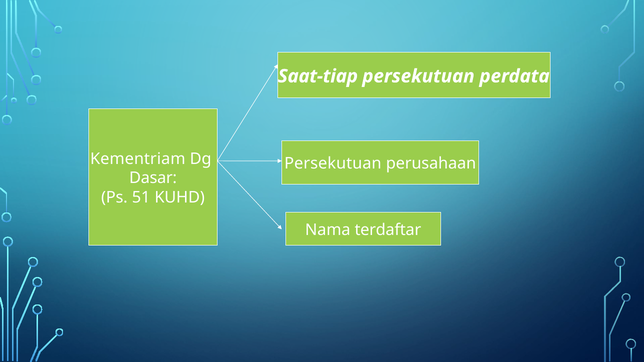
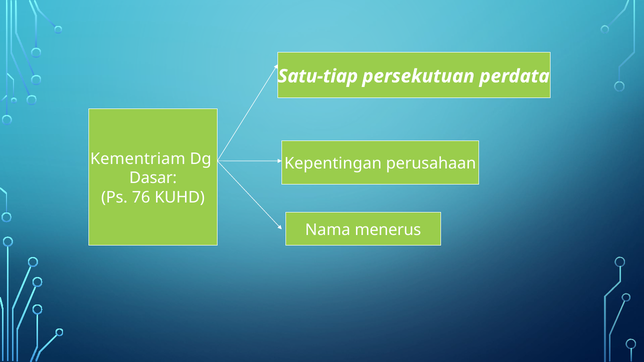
Saat-tiap: Saat-tiap -> Satu-tiap (318, 76)
Persekutuan: Persekutuan -> Kepentingan (333, 164)
51: 51 -> 76 (141, 198)
terdaftar: terdaftar -> menerus (388, 230)
